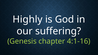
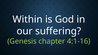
Highly: Highly -> Within (28, 19)
